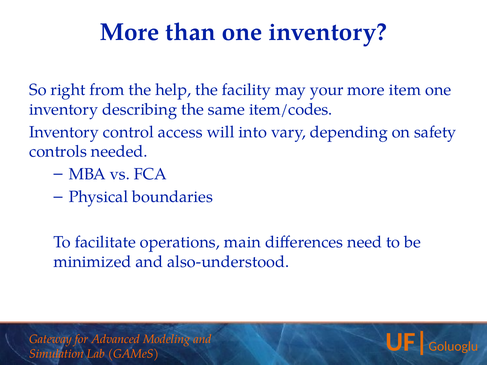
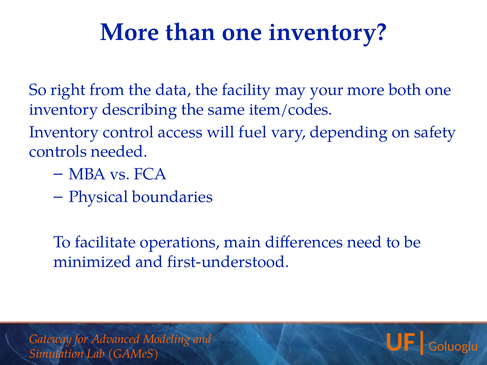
help: help -> data (173, 90)
item: item -> both (405, 90)
into: into -> fuel (253, 132)
also-understood: also-understood -> first-understood (228, 262)
